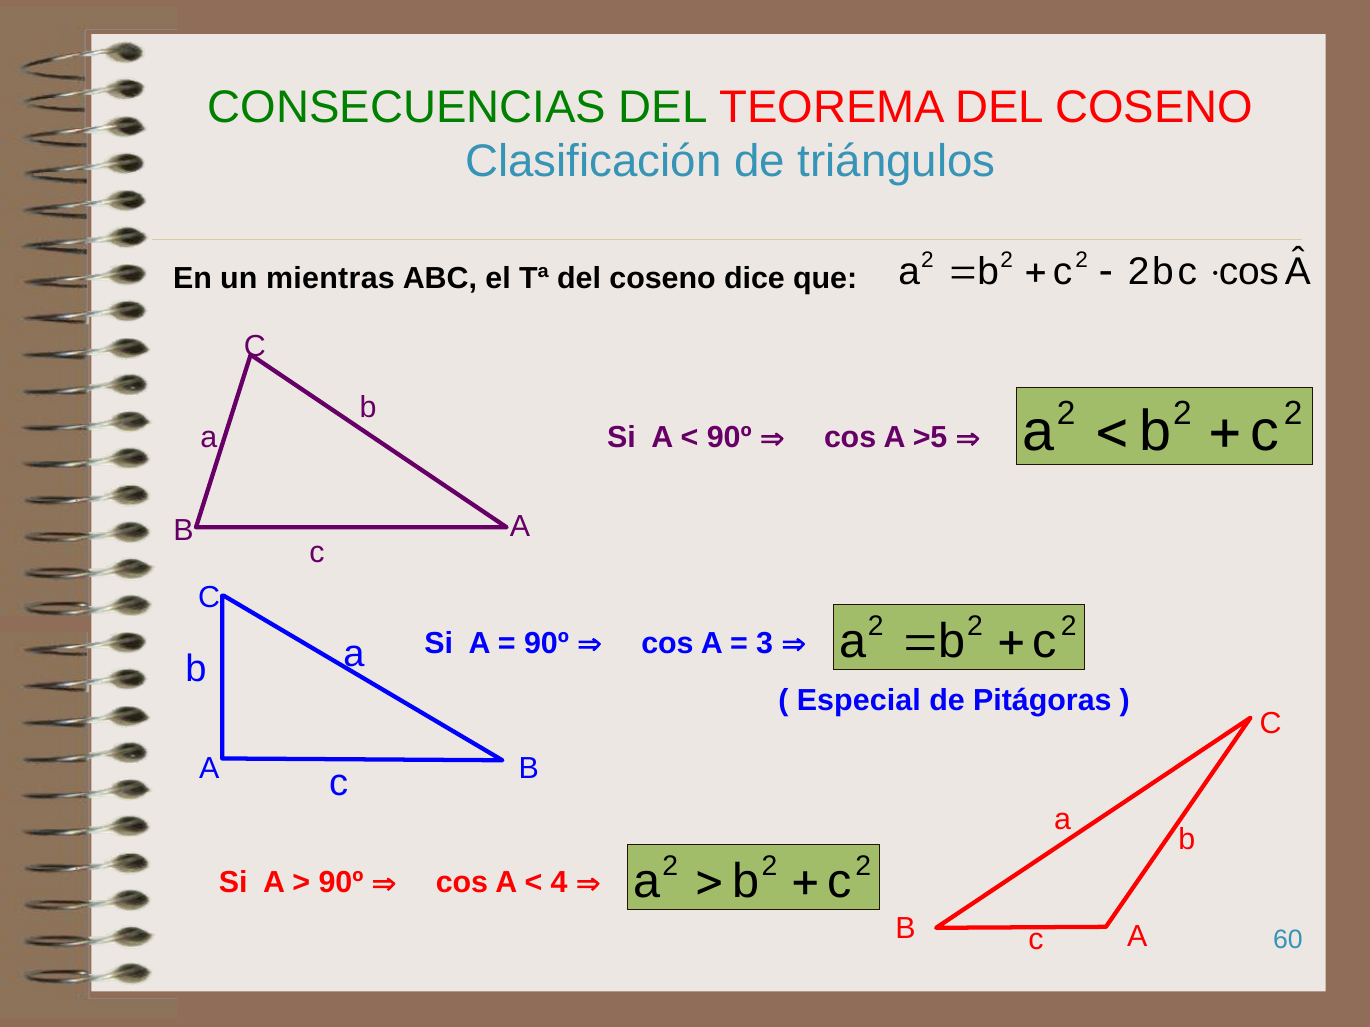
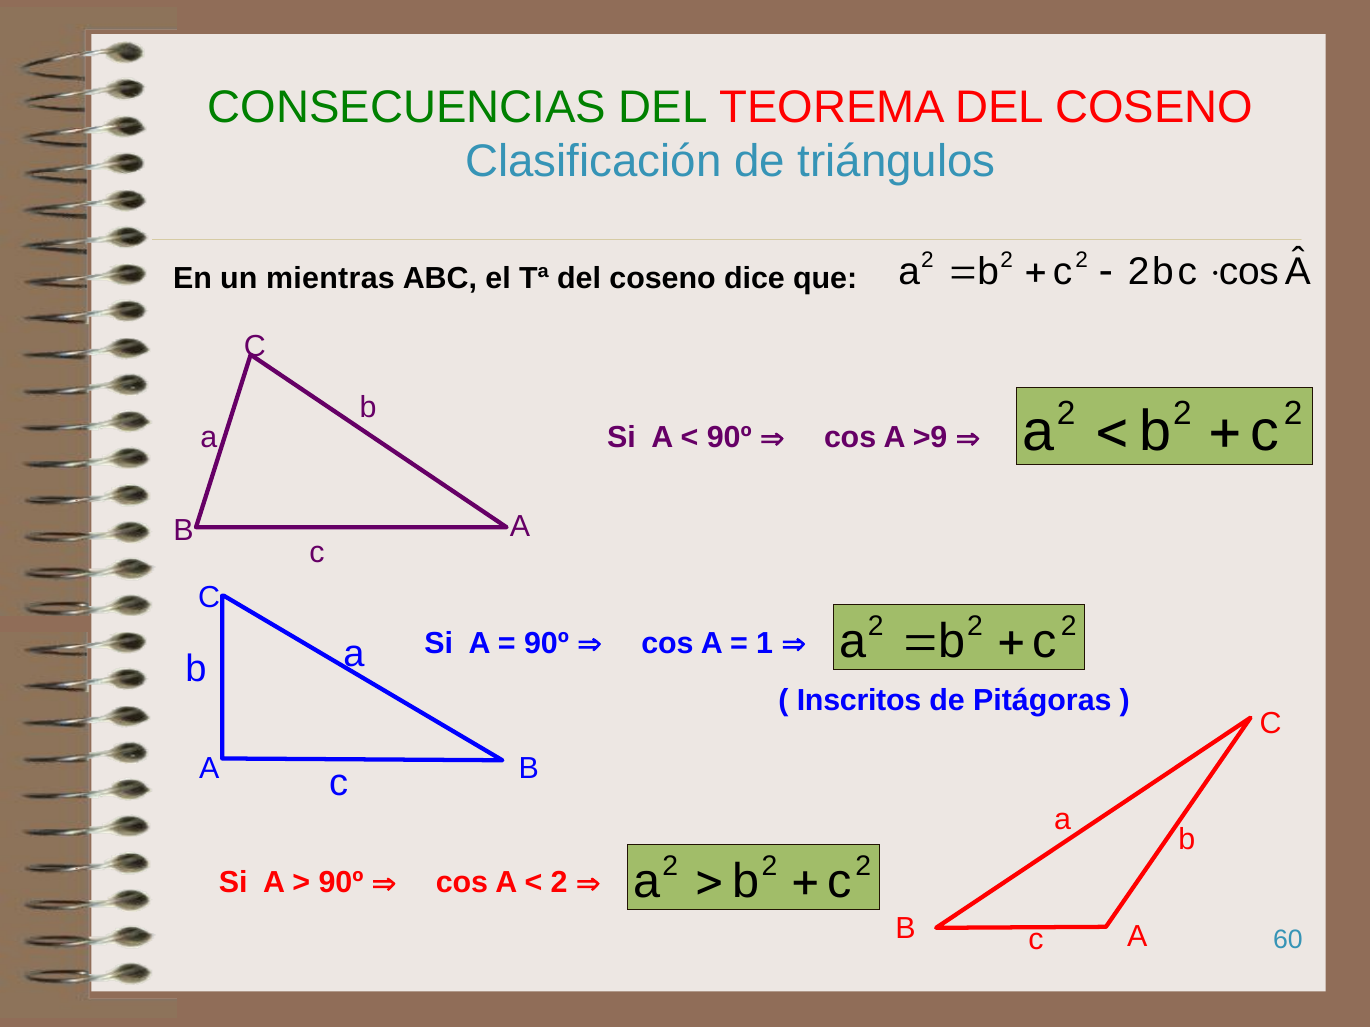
>5: >5 -> >9 (930, 438)
3: 3 -> 1 (765, 644)
Especial: Especial -> Inscritos (859, 701)
4: 4 -> 2 (559, 883)
